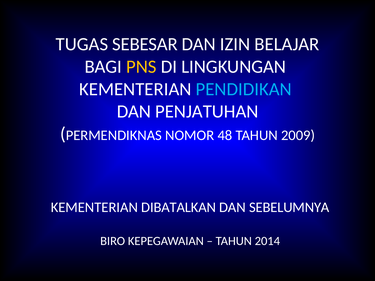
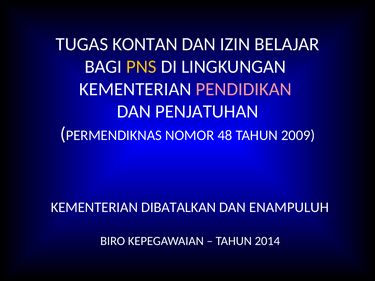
SEBESAR: SEBESAR -> KONTAN (145, 44)
PENDIDIKAN colour: light blue -> pink (244, 89)
SEBELUMNYA: SEBELUMNYA -> ENAMPULUH (289, 208)
